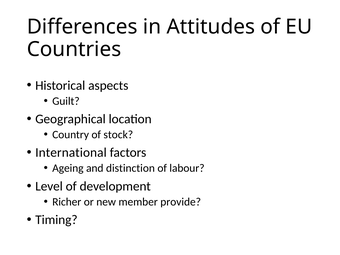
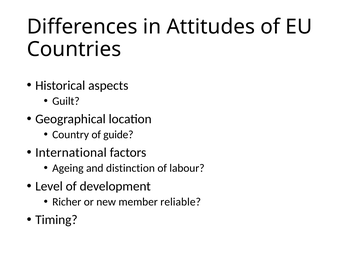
stock: stock -> guide (118, 135)
provide: provide -> reliable (181, 202)
